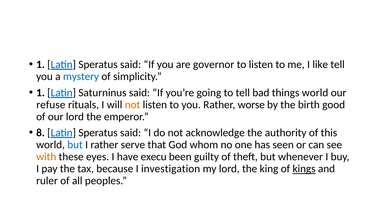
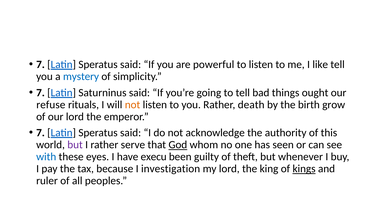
1: 1 -> 7 (40, 65)
governor: governor -> powerful (214, 65)
1: 1 -> 7 (40, 93)
things world: world -> ought (315, 93)
worse: worse -> death (251, 105)
good: good -> grow (334, 105)
8: 8 -> 7 (40, 133)
but colour: blue -> purple (75, 145)
God underline: none -> present (178, 145)
with colour: orange -> blue (46, 157)
